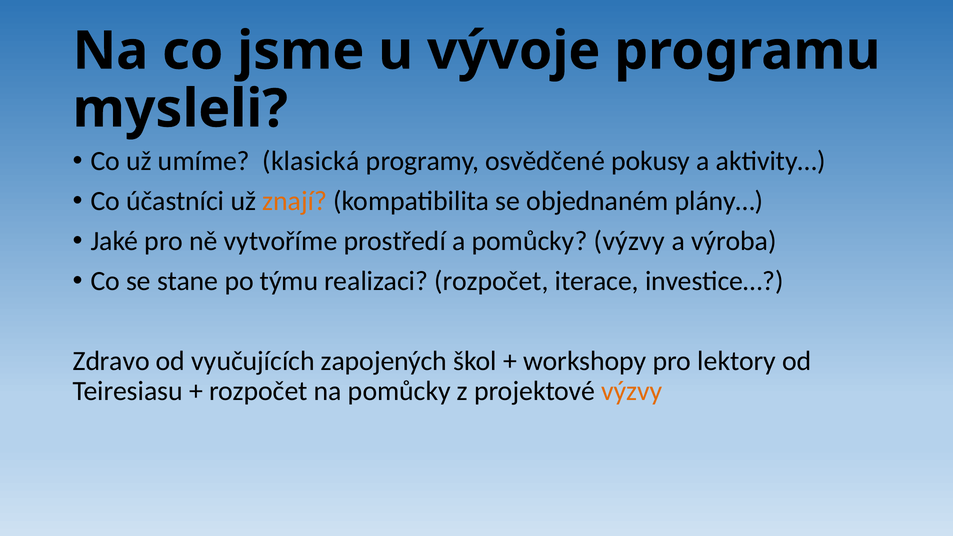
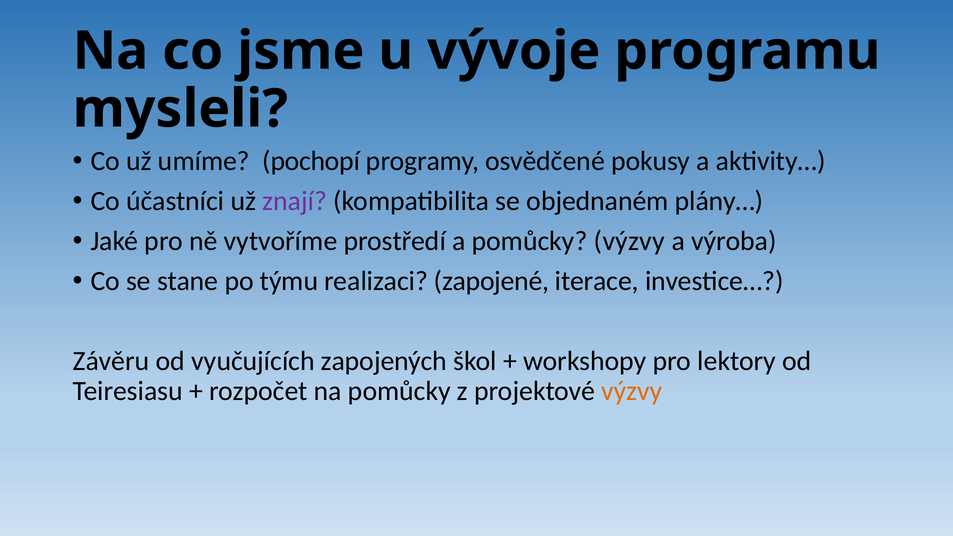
klasická: klasická -> pochopí (311, 161)
znají colour: orange -> purple (295, 201)
realizaci rozpočet: rozpočet -> zapojené (492, 281)
Zdravo: Zdravo -> Závěru (111, 361)
